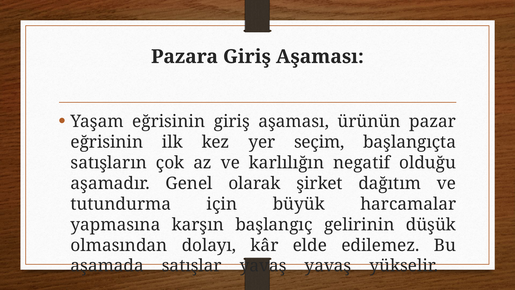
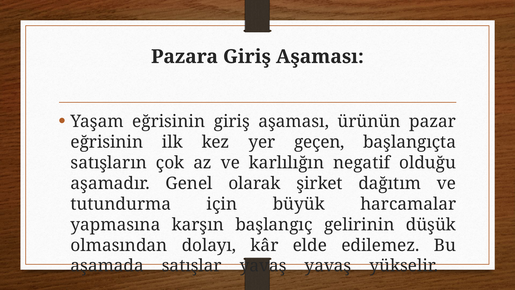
seçim: seçim -> geçen (319, 142)
